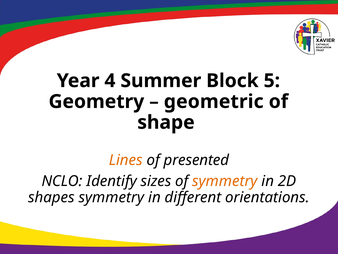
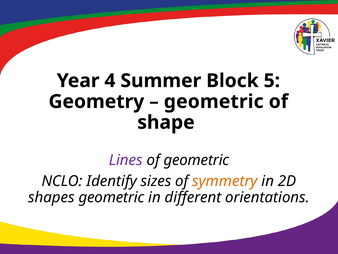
Lines colour: orange -> purple (126, 160)
of presented: presented -> geometric (196, 160)
shapes symmetry: symmetry -> geometric (111, 197)
